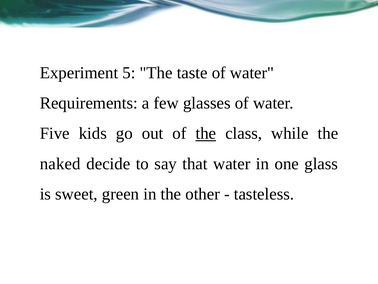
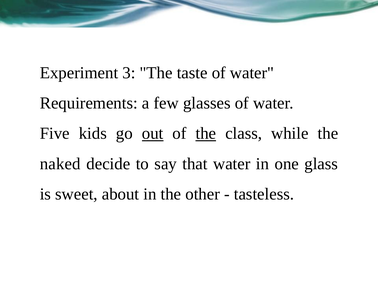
5: 5 -> 3 (129, 73)
out underline: none -> present (153, 133)
green: green -> about (120, 194)
